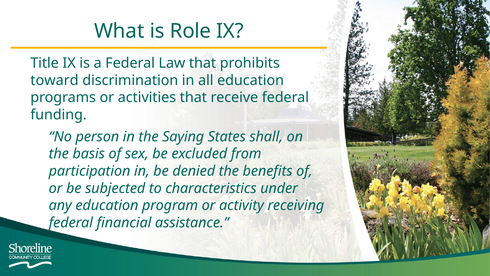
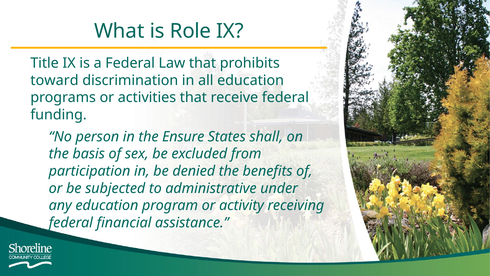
Saying: Saying -> Ensure (183, 137)
characteristics: characteristics -> administrative (211, 188)
